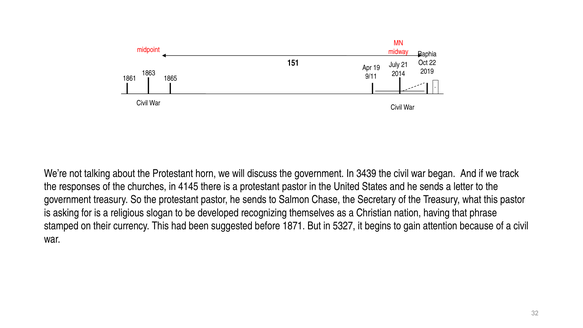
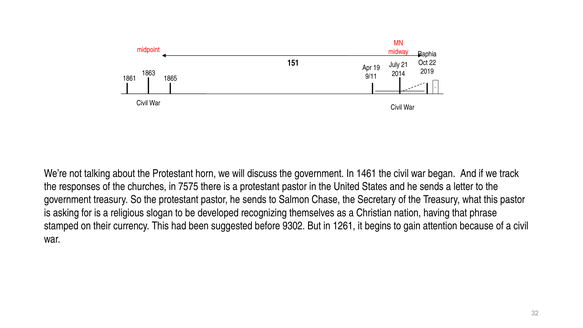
3439: 3439 -> 1461 (366, 173)
4145: 4145 -> 7575 (188, 187)
1871: 1871 -> 9302 (294, 226)
5327: 5327 -> 1261 (344, 226)
